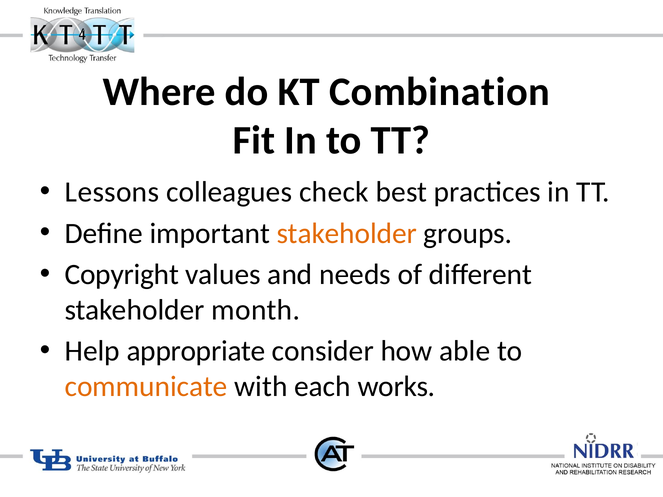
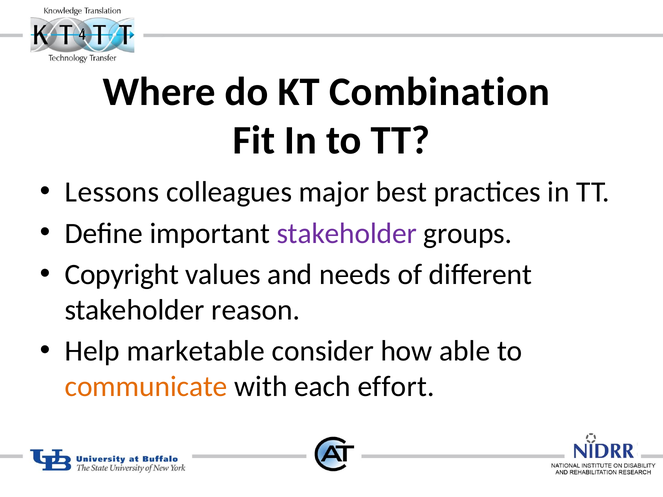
check: check -> major (334, 192)
stakeholder colour: orange -> purple (347, 233)
month: month -> reason (256, 310)
appropriate: appropriate -> marketable (196, 351)
works: works -> effort (396, 387)
